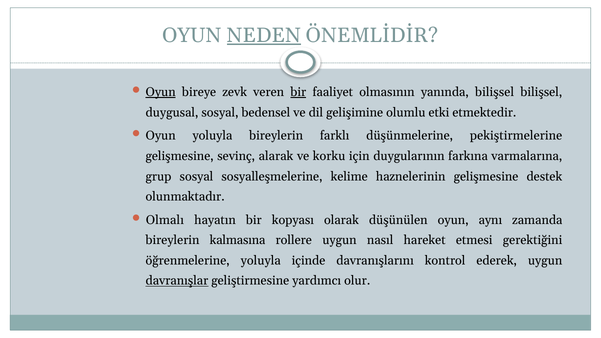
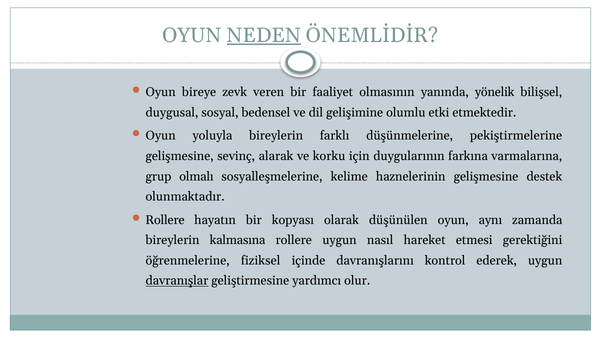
Oyun underline: present -> none (161, 92)
bir underline: present -> none (298, 92)
yanında bilişsel: bilişsel -> yönelik (495, 92)
grup sosyal: sosyal -> olmalı (197, 176)
Olmalı: Olmalı -> Rollere (165, 220)
öğrenmelerine yoluyla: yoluyla -> fiziksel (261, 261)
